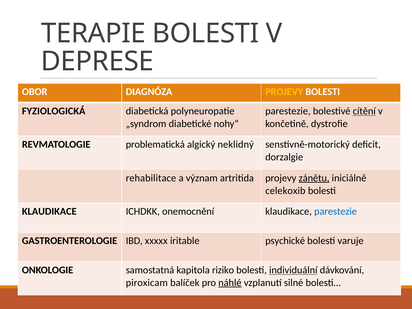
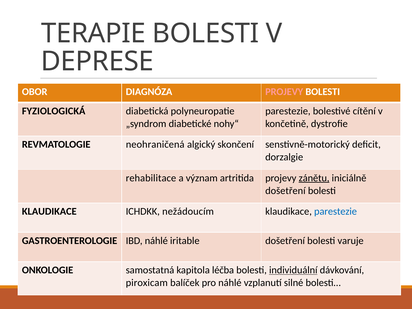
PROJEVY colour: yellow -> pink (284, 92)
cítění underline: present -> none (364, 111)
problematická: problematická -> neohraničená (155, 145)
neklidný: neklidný -> skončení (236, 145)
celekoxib: celekoxib -> došetření (285, 191)
onemocnění: onemocnění -> nežádoucím (188, 212)
IBD xxxxx: xxxxx -> náhlé (156, 241)
iritable psychické: psychické -> došetření (285, 241)
riziko: riziko -> léčba (223, 270)
náhlé underline: present -> none (230, 283)
